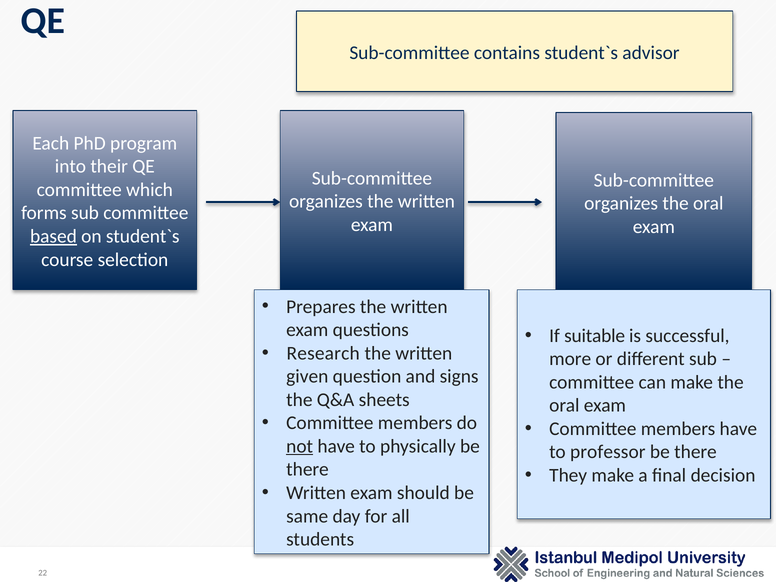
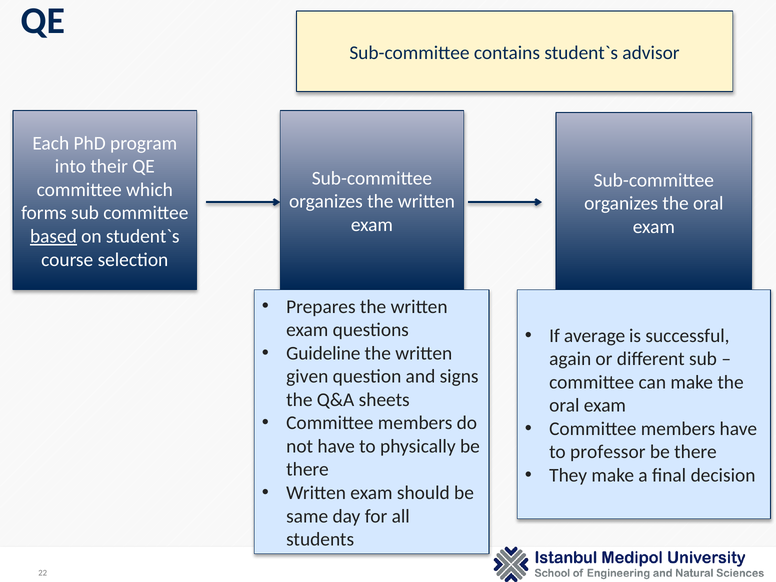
suitable: suitable -> average (595, 336)
Research: Research -> Guideline (323, 353)
more: more -> again (570, 359)
not underline: present -> none (300, 446)
